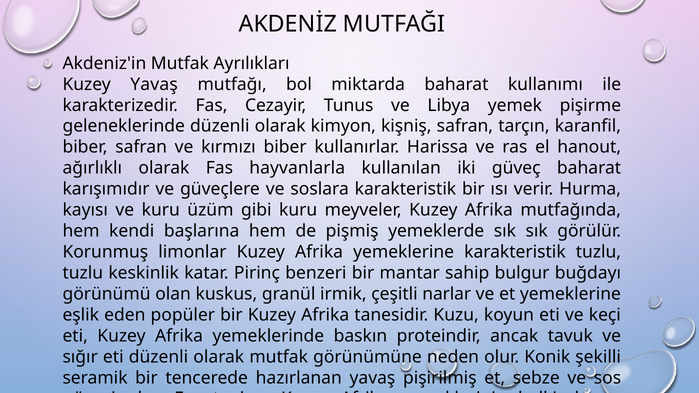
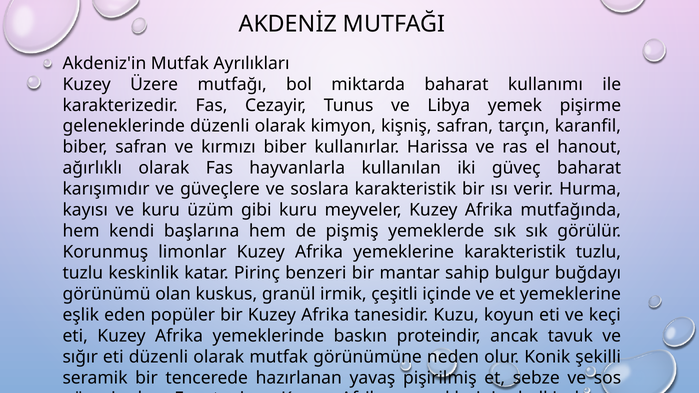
Kuzey Yavaş: Yavaş -> Üzere (154, 84)
narlar: narlar -> içinde (447, 294)
